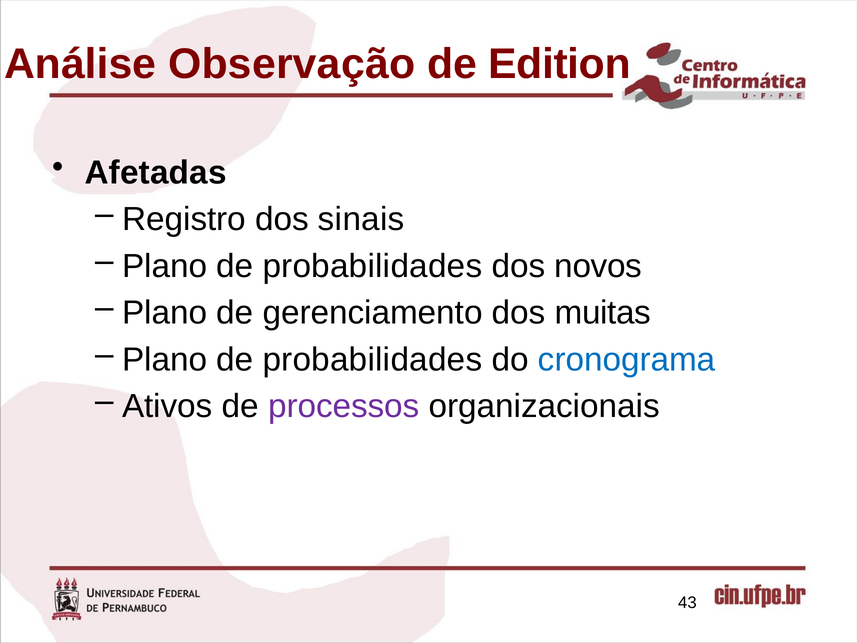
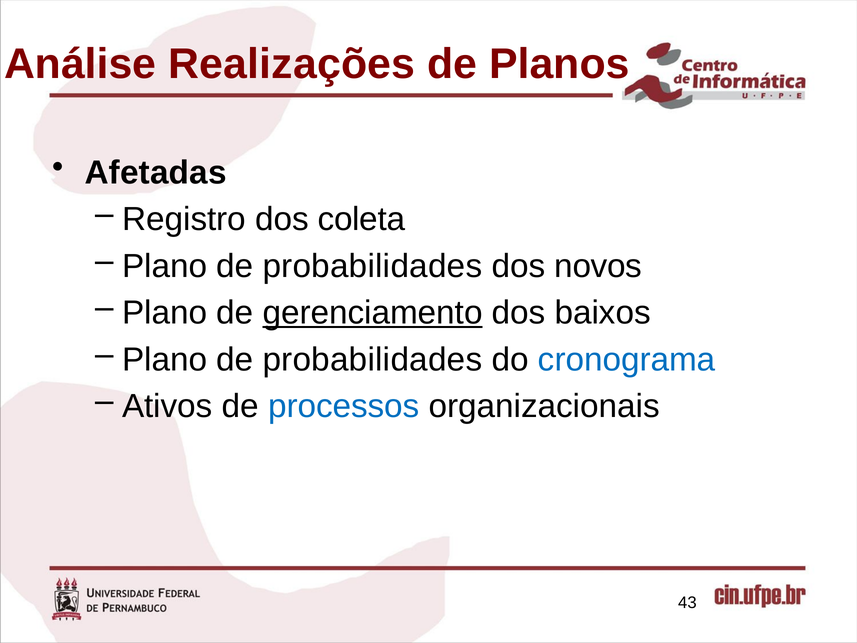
Observação: Observação -> Realizações (292, 64)
Edition: Edition -> Planos (559, 64)
sinais: sinais -> coleta (361, 219)
gerenciamento underline: none -> present (373, 313)
muitas: muitas -> baixos (603, 313)
processos colour: purple -> blue (344, 406)
